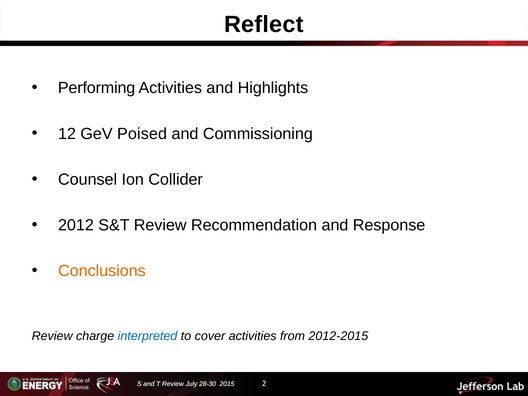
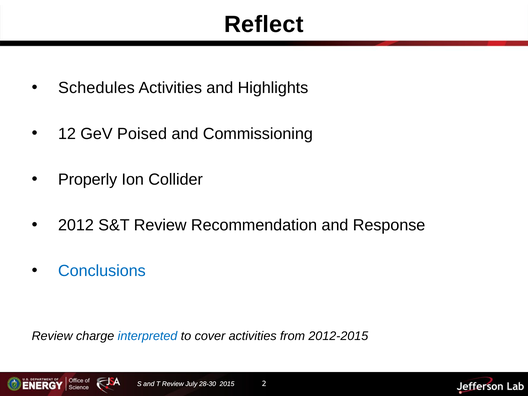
Performing: Performing -> Schedules (96, 88)
Counsel: Counsel -> Properly (88, 179)
Conclusions colour: orange -> blue (102, 271)
